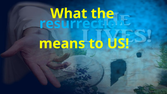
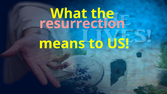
resurrection colour: light blue -> pink (82, 24)
